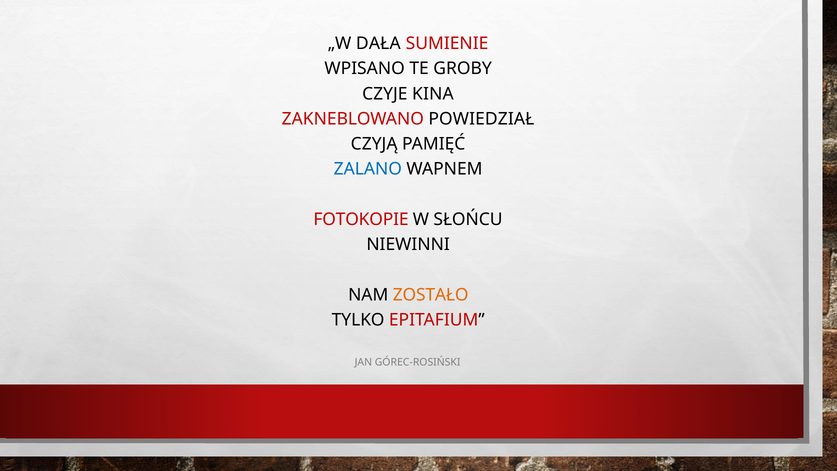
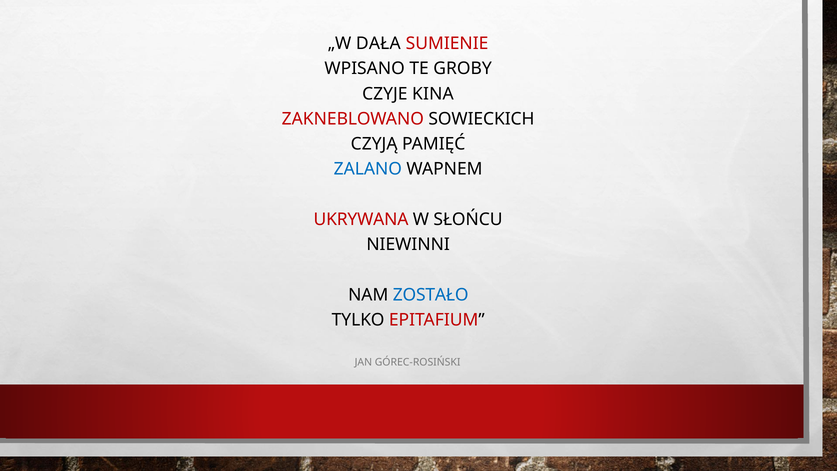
POWIEDZIAŁ: POWIEDZIAŁ -> SOWIECKICH (481, 119)
FOTOKOPIE: FOTOKOPIE -> UKRYWANA (361, 219)
ZOSTAŁO colour: orange -> blue (431, 295)
